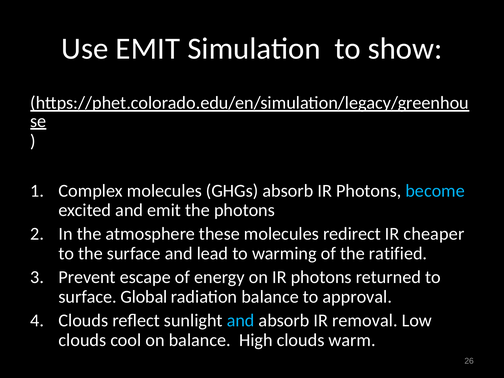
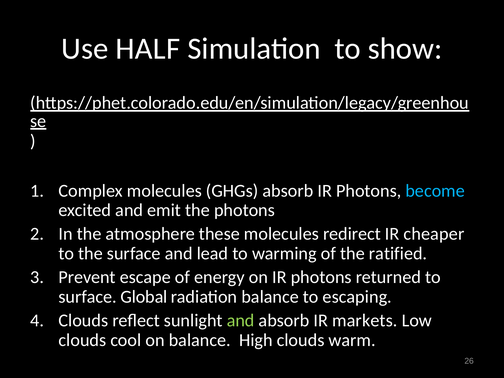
Use EMIT: EMIT -> HALF (148, 49)
approval: approval -> escaping (357, 297)
and colour: light blue -> light green (241, 321)
removal: removal -> markets (365, 321)
